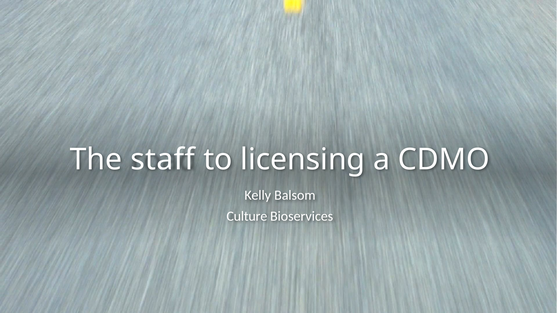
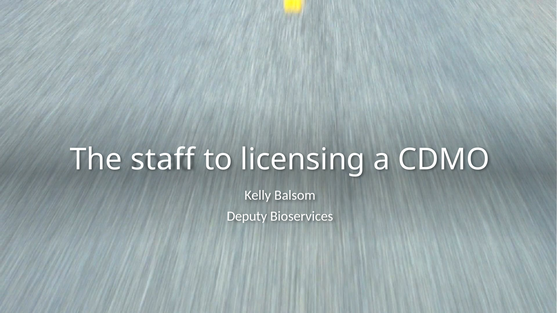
Culture: Culture -> Deputy (247, 216)
